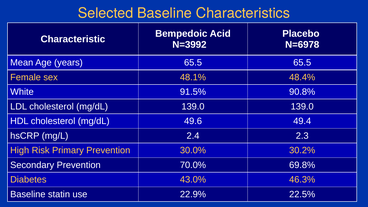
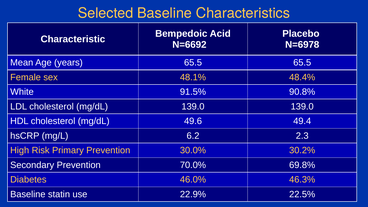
N=3992: N=3992 -> N=6692 (189, 45)
2.4: 2.4 -> 6.2 (193, 136)
43.0%: 43.0% -> 46.0% (193, 180)
